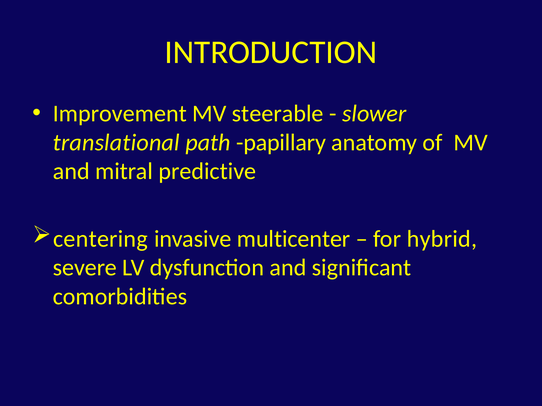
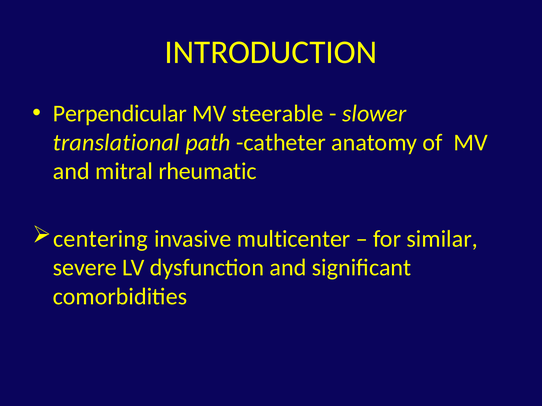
Improvement: Improvement -> Perpendicular (120, 114)
papillary: papillary -> catheter (281, 143)
predictive: predictive -> rheumatic (207, 172)
hybrid: hybrid -> similar (442, 239)
